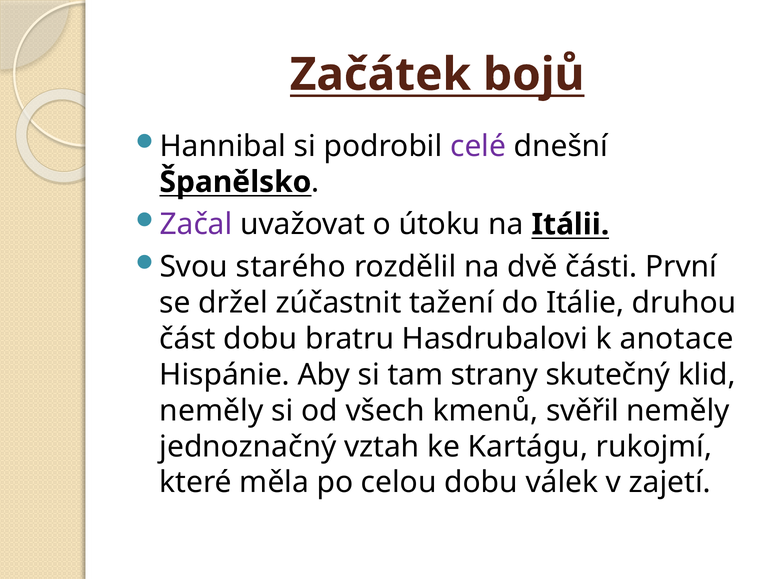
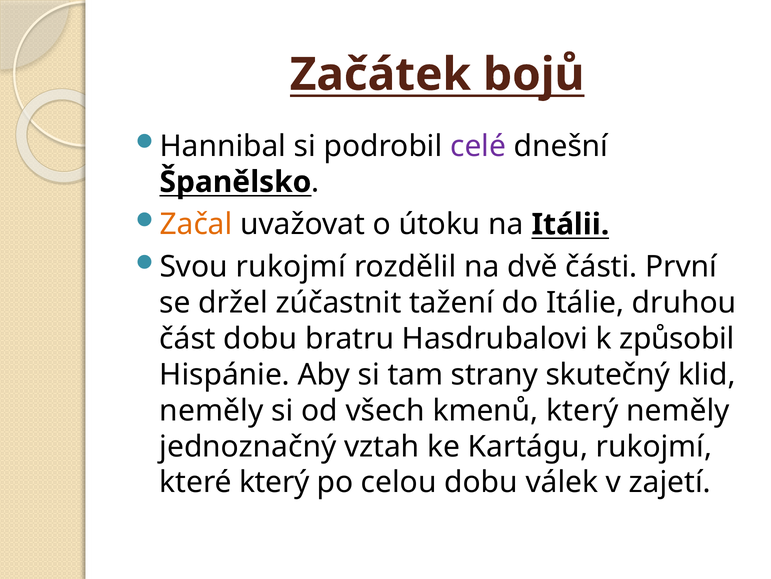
Začal colour: purple -> orange (196, 224)
Svou starého: starého -> rukojmí (291, 267)
anotace: anotace -> způsobil (677, 338)
kmenů svěřil: svěřil -> který (582, 410)
které měla: měla -> který (274, 482)
